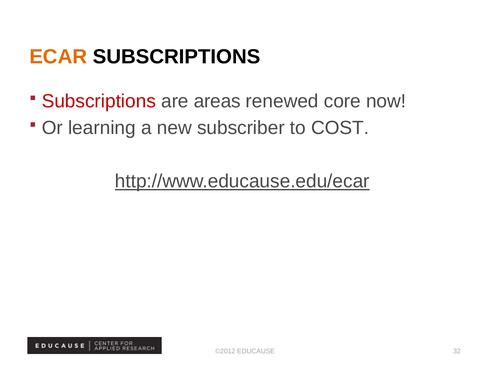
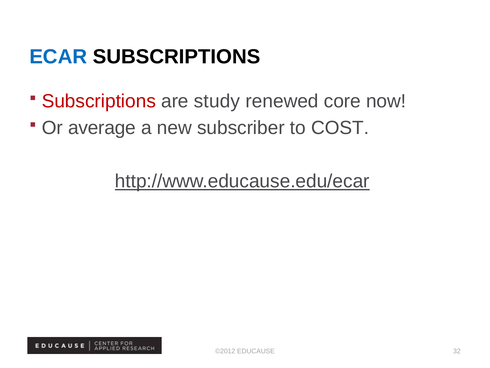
ECAR colour: orange -> blue (58, 57)
areas: areas -> study (217, 101)
learning: learning -> average (102, 128)
